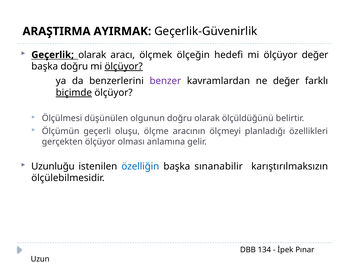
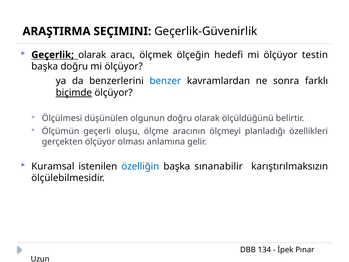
AYIRMAK: AYIRMAK -> SEÇIMINI (122, 31)
ölçüyor değer: değer -> testin (315, 55)
ölçüyor underline: present -> none (124, 66)
benzer colour: purple -> blue (165, 81)
ne değer: değer -> sonra (286, 81)
Uzunluğu: Uzunluğu -> Kuramsal (53, 166)
